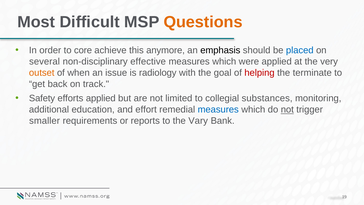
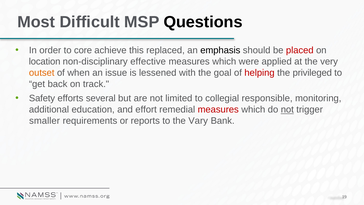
Questions colour: orange -> black (203, 22)
anymore: anymore -> replaced (166, 50)
placed colour: blue -> red (300, 50)
several: several -> location (45, 62)
radiology: radiology -> lessened (158, 73)
terminate: terminate -> privileged (312, 73)
efforts applied: applied -> several (101, 98)
substances: substances -> responsible (267, 98)
measures colour: blue -> red (218, 110)
